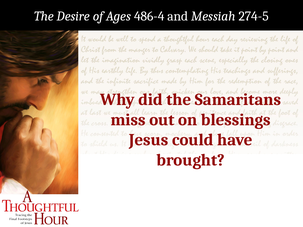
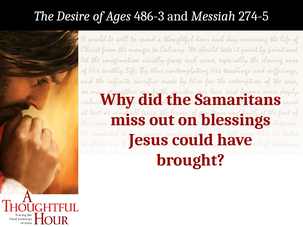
486-4: 486-4 -> 486-3 (149, 16)
